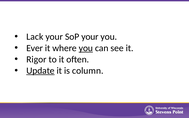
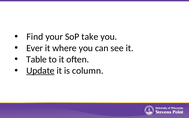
Lack: Lack -> Find (35, 37)
SoP your: your -> take (90, 37)
you underline: present -> none (86, 48)
Rigor: Rigor -> Table (37, 59)
